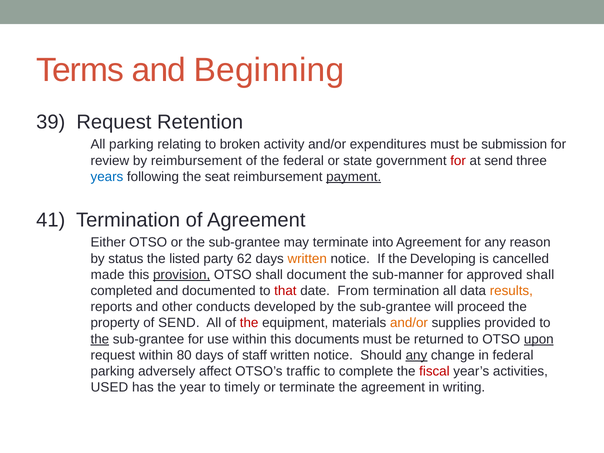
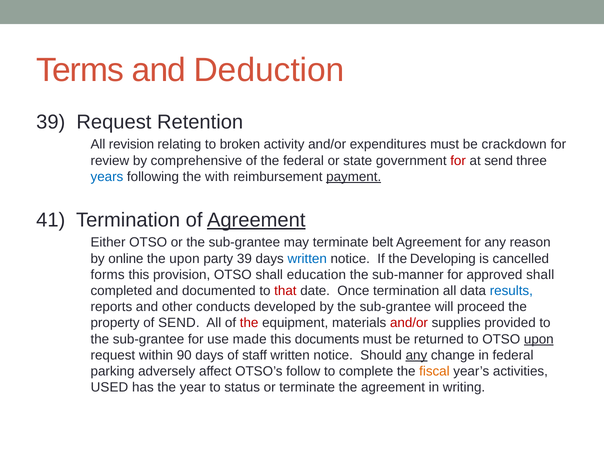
Beginning: Beginning -> Deduction (269, 70)
All parking: parking -> revision (131, 145)
submission: submission -> crackdown (514, 145)
by reimbursement: reimbursement -> comprehensive (196, 161)
seat: seat -> with (217, 177)
Agreement underline: none -> present (256, 220)
into: into -> belt (383, 243)
status: status -> online (126, 259)
the listed: listed -> upon (184, 259)
party 62: 62 -> 39 (244, 259)
written colour: orange -> blue (307, 259)
made: made -> forms (108, 275)
provision underline: present -> none (182, 275)
document: document -> education (316, 275)
From: From -> Once (353, 291)
results colour: orange -> blue (511, 291)
and/or colour: orange -> red (409, 323)
the underline: present -> none (100, 339)
use within: within -> made (250, 339)
80: 80 -> 90 (184, 355)
traffic: traffic -> follow (303, 371)
fiscal colour: red -> orange (434, 371)
timely: timely -> status (242, 387)
